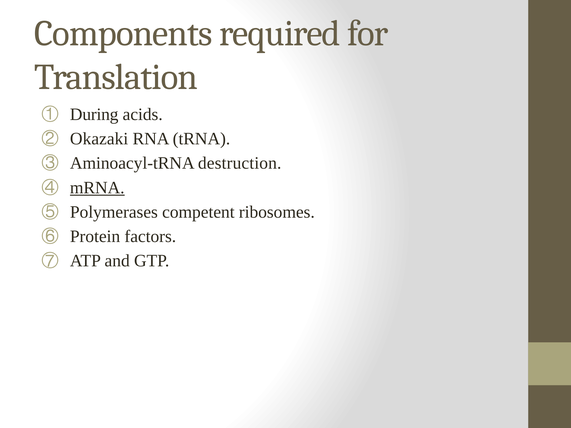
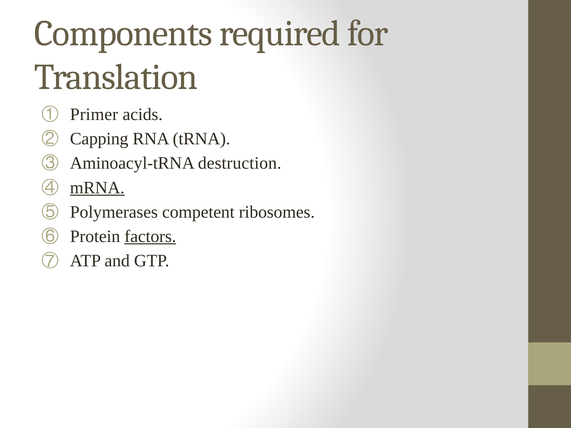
During: During -> Primer (94, 114)
Okazaki: Okazaki -> Capping (99, 139)
factors underline: none -> present (150, 237)
